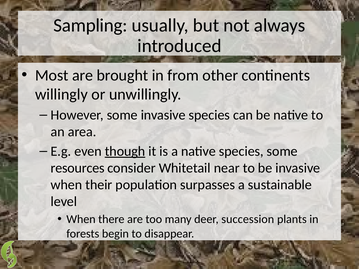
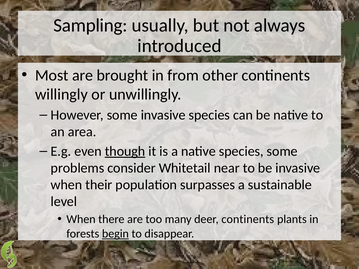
resources: resources -> problems (77, 168)
deer succession: succession -> continents (248, 220)
begin underline: none -> present (115, 234)
